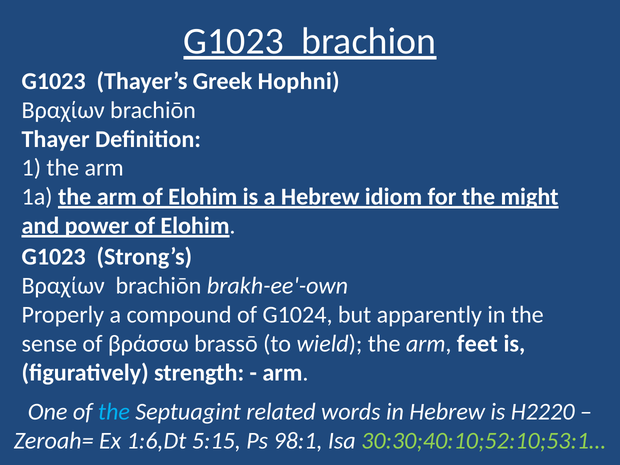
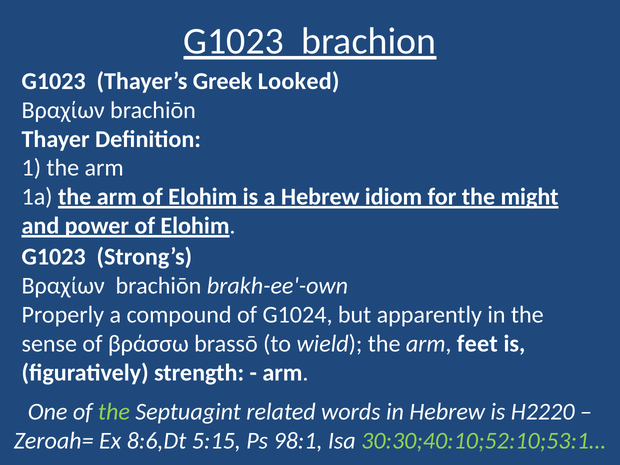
Hophni: Hophni -> Looked (299, 81)
the colour: light blue -> light green (114, 412)
1:6,Dt: 1:6,Dt -> 8:6,Dt (157, 441)
